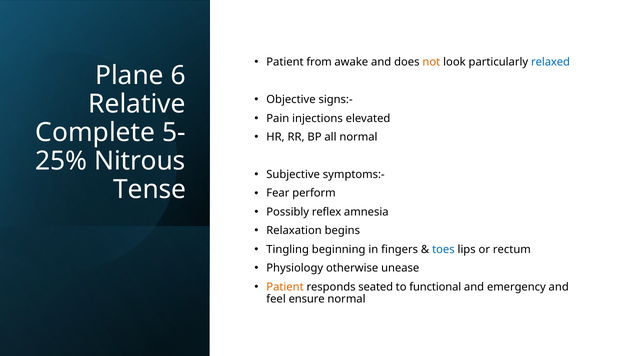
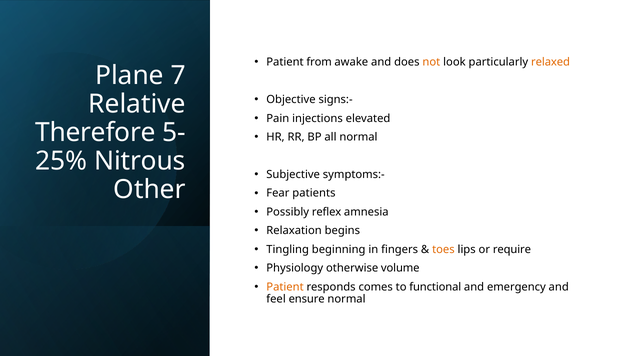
relaxed colour: blue -> orange (551, 62)
6: 6 -> 7 (178, 76)
Complete: Complete -> Therefore (95, 133)
Tense: Tense -> Other (150, 190)
perform: perform -> patients (314, 193)
toes colour: blue -> orange (443, 249)
rectum: rectum -> require (512, 249)
unease: unease -> volume (400, 268)
seated: seated -> comes (376, 287)
